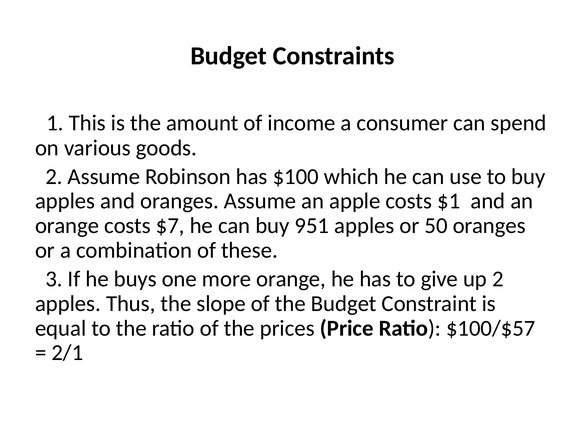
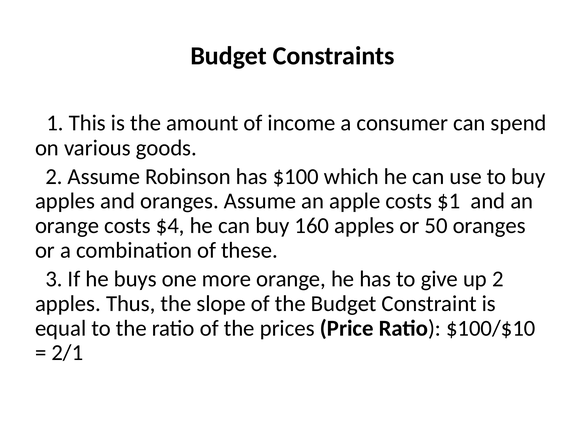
$7: $7 -> $4 (170, 226)
951: 951 -> 160 (312, 226)
$100/$57: $100/$57 -> $100/$10 (491, 328)
